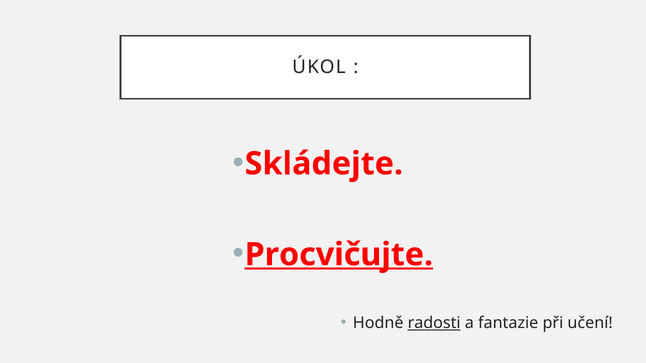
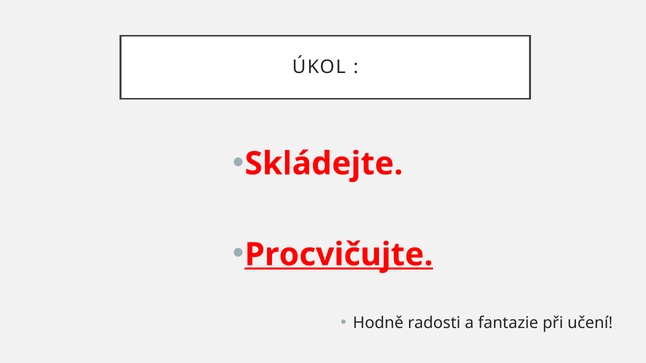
radosti underline: present -> none (434, 323)
